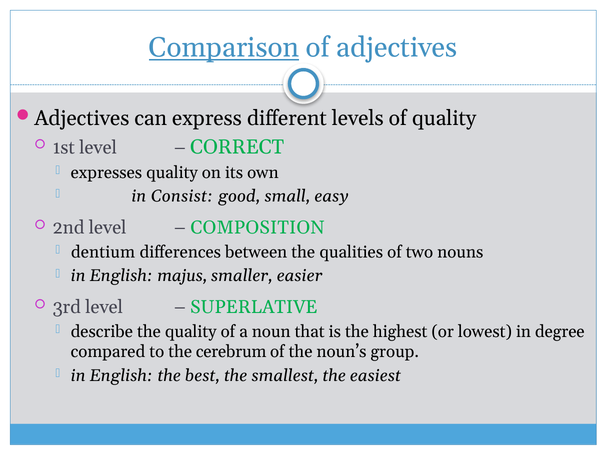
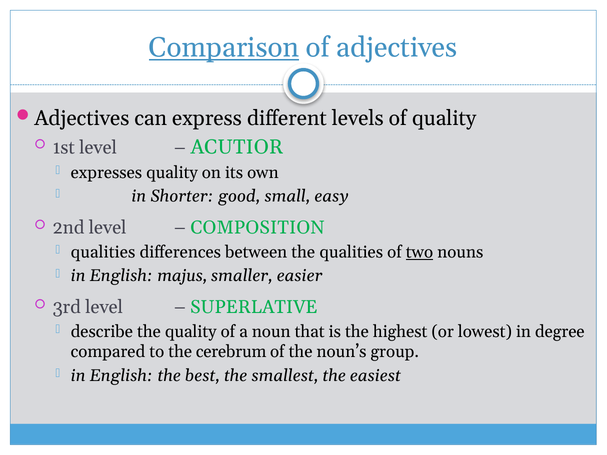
CORRECT: CORRECT -> ACUTIOR (237, 147)
Consist: Consist -> Shorter (182, 196)
dentium: dentium -> qualities (103, 252)
two underline: none -> present (419, 252)
